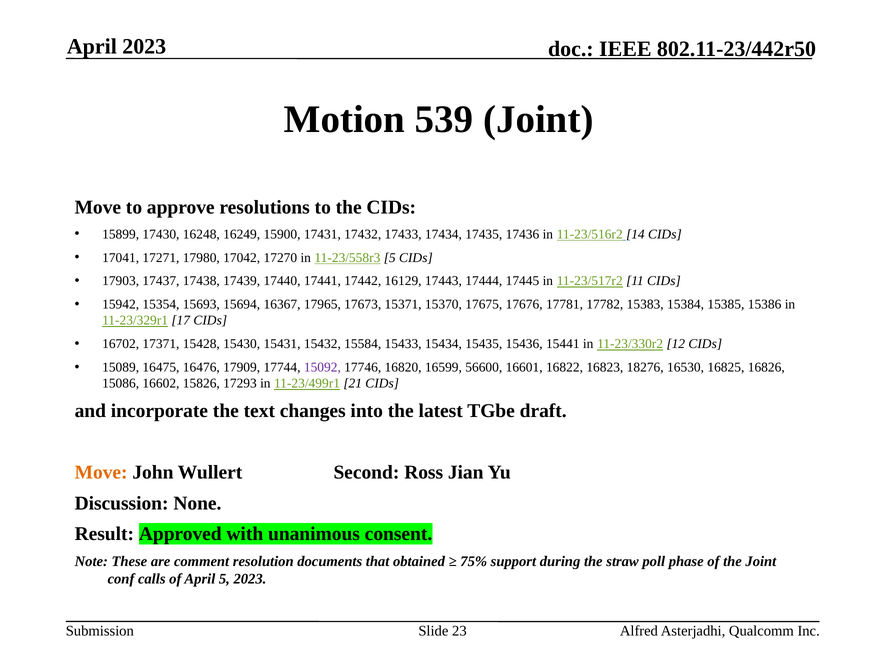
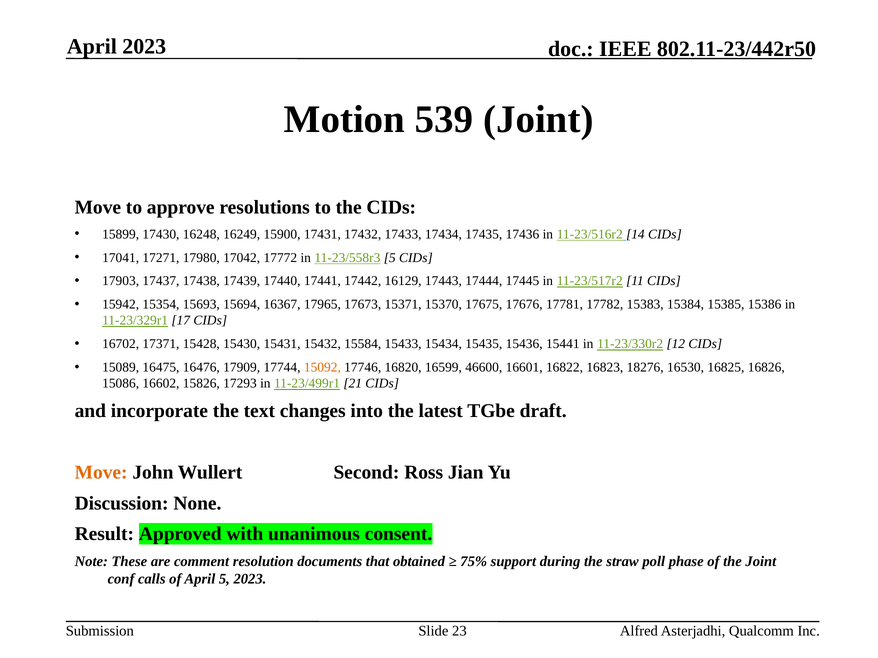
17270: 17270 -> 17772 (280, 258)
15092 colour: purple -> orange (322, 368)
56600: 56600 -> 46600 (484, 368)
